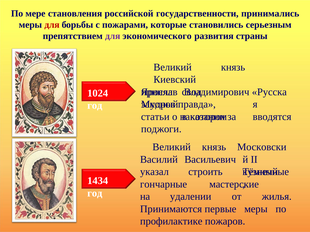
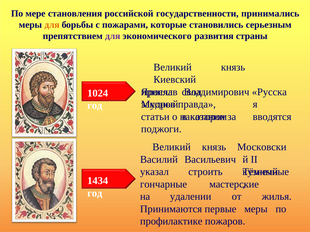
для colour: red -> orange (52, 25)
